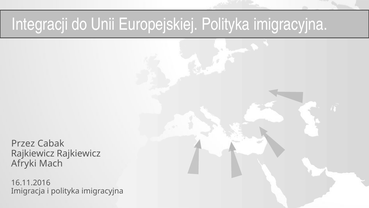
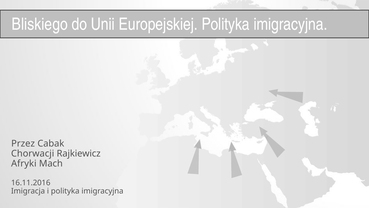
Integracji: Integracji -> Bliskiego (40, 24)
Rajkiewicz: Rajkiewicz -> Chorwacji (33, 153)
